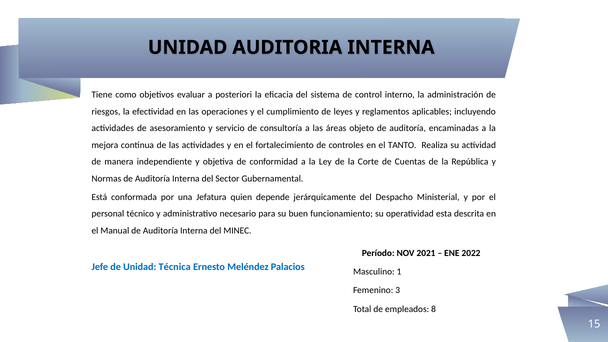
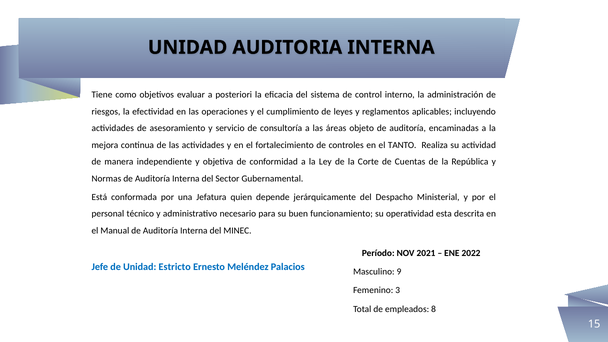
Técnica: Técnica -> Estricto (175, 267)
1: 1 -> 9 (399, 272)
